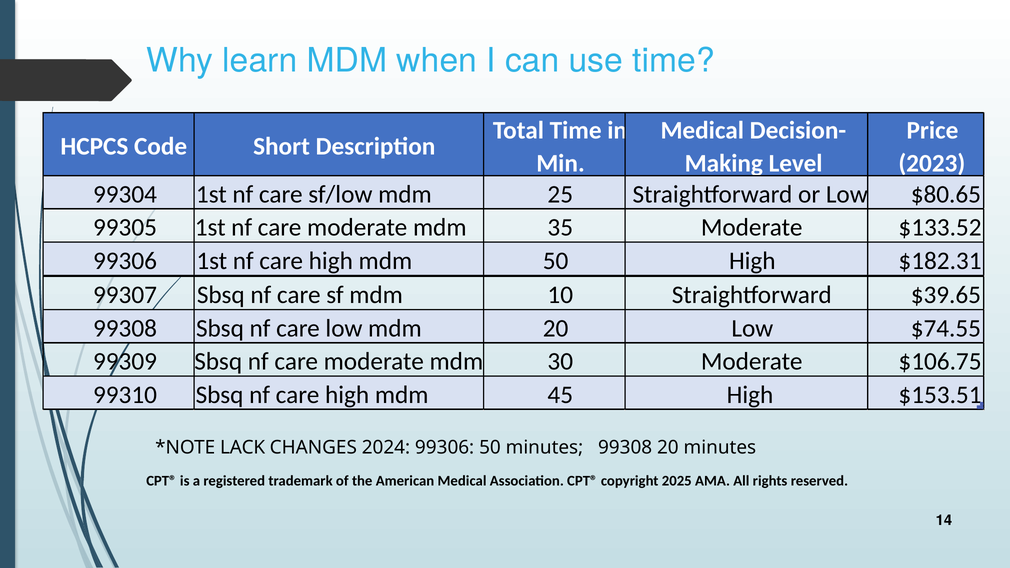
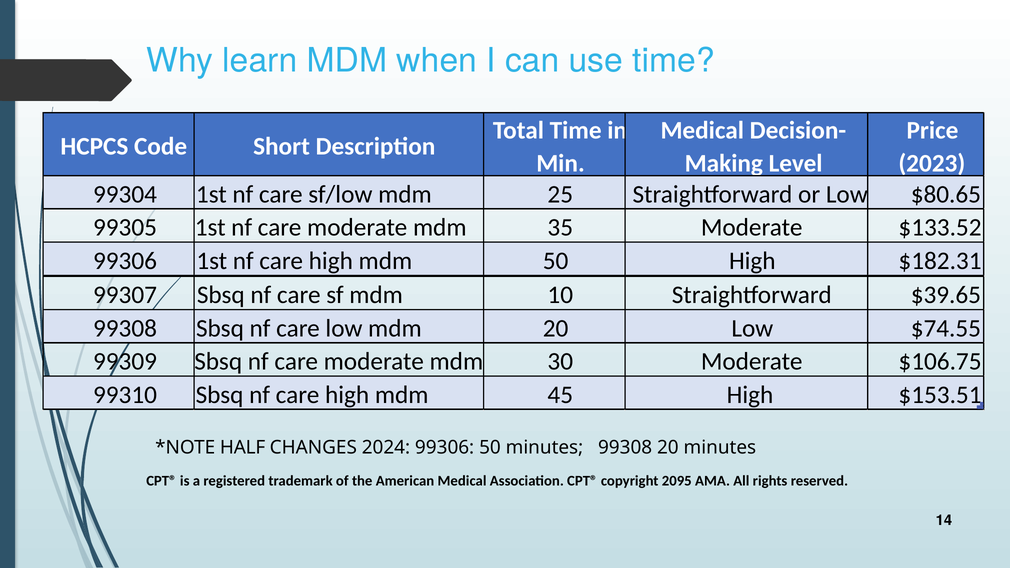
LACK: LACK -> HALF (243, 448)
2025: 2025 -> 2095 (677, 481)
